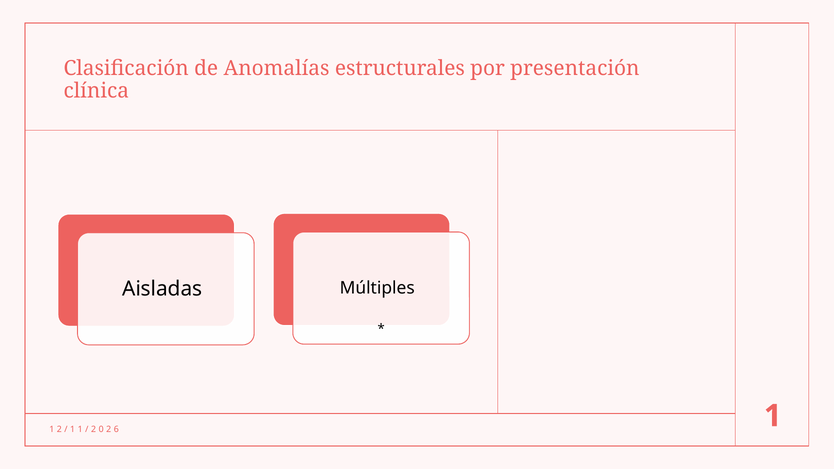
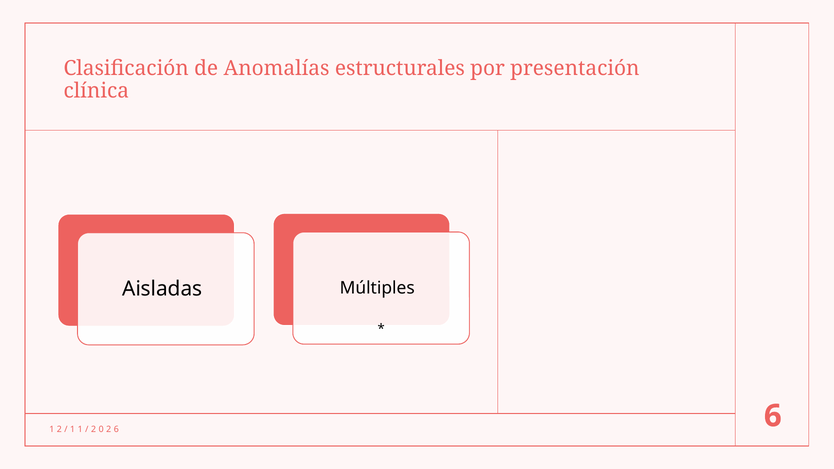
1: 1 -> 6 (773, 416)
